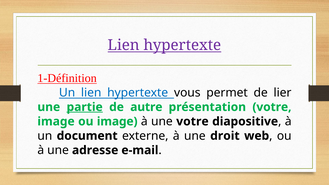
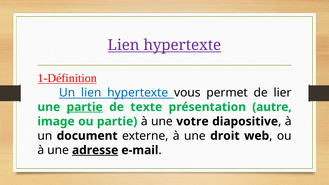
autre: autre -> texte (146, 107)
présentation votre: votre -> autre (272, 107)
ou image: image -> partie (117, 121)
adresse underline: none -> present (95, 150)
